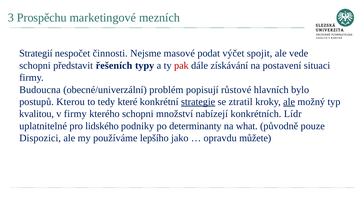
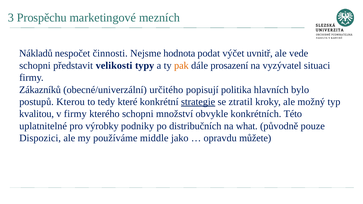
Strategií: Strategií -> Nákladů (36, 53)
masové: masové -> hodnota (179, 53)
spojit: spojit -> uvnitř (260, 53)
řešeních: řešeních -> velikosti (114, 66)
pak colour: red -> orange (181, 66)
získávání: získávání -> prosazení (229, 66)
postavení: postavení -> vyzývatel (282, 66)
Budoucna: Budoucna -> Zákazníků (40, 90)
problém: problém -> určitého (166, 90)
růstové: růstové -> politika (236, 90)
ale underline: present -> none (289, 102)
nabízejí: nabízejí -> obvykle (212, 114)
Lídr: Lídr -> Této (293, 114)
lidského: lidského -> výrobky (102, 126)
determinanty: determinanty -> distribučních (195, 126)
lepšího: lepšího -> middle (154, 138)
